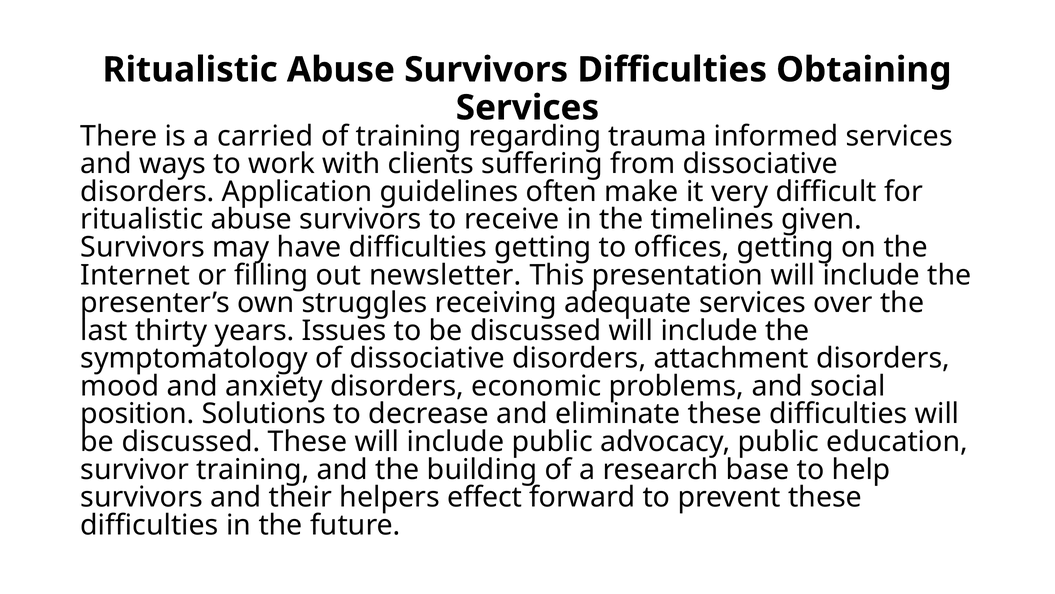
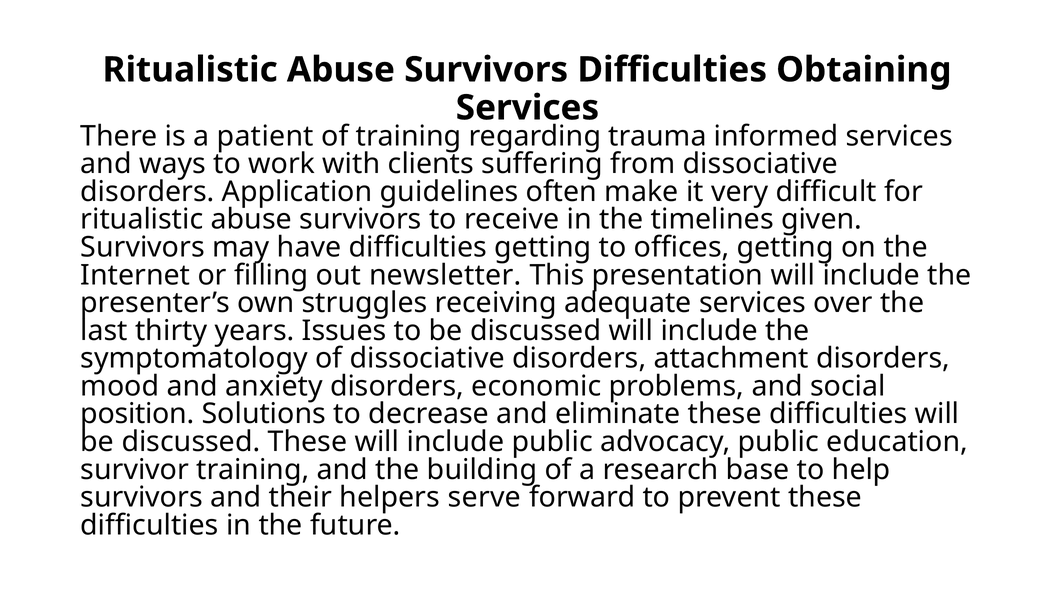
carried: carried -> patient (265, 136)
effect: effect -> serve (484, 497)
